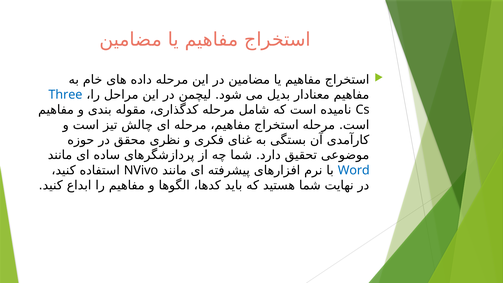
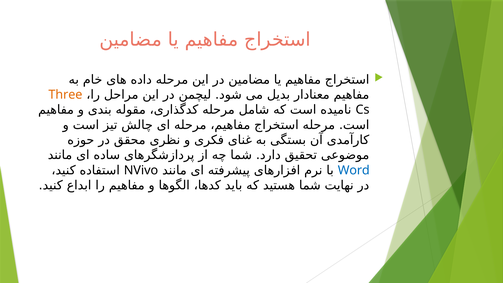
Three colour: blue -> orange (65, 95)
